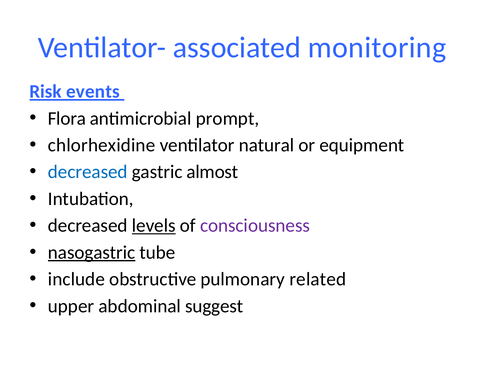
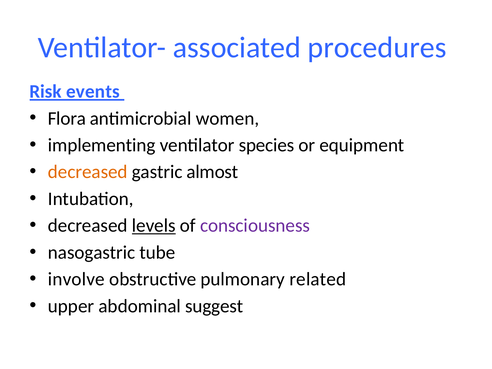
monitoring: monitoring -> procedures (377, 48)
prompt: prompt -> women (228, 118)
chlorhexidine: chlorhexidine -> implementing (102, 145)
natural: natural -> species (267, 145)
decreased colour: blue -> orange (88, 172)
nasogastric underline: present -> none (92, 252)
include: include -> involve (76, 279)
